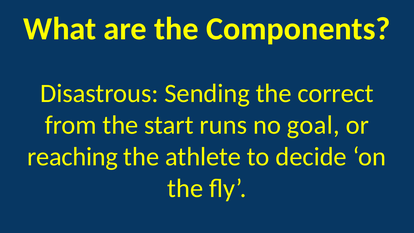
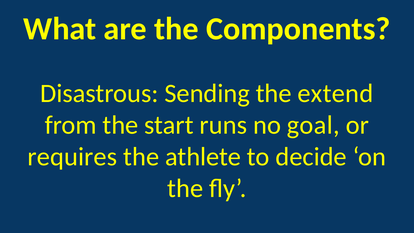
correct: correct -> extend (335, 93)
reaching: reaching -> requires (72, 157)
